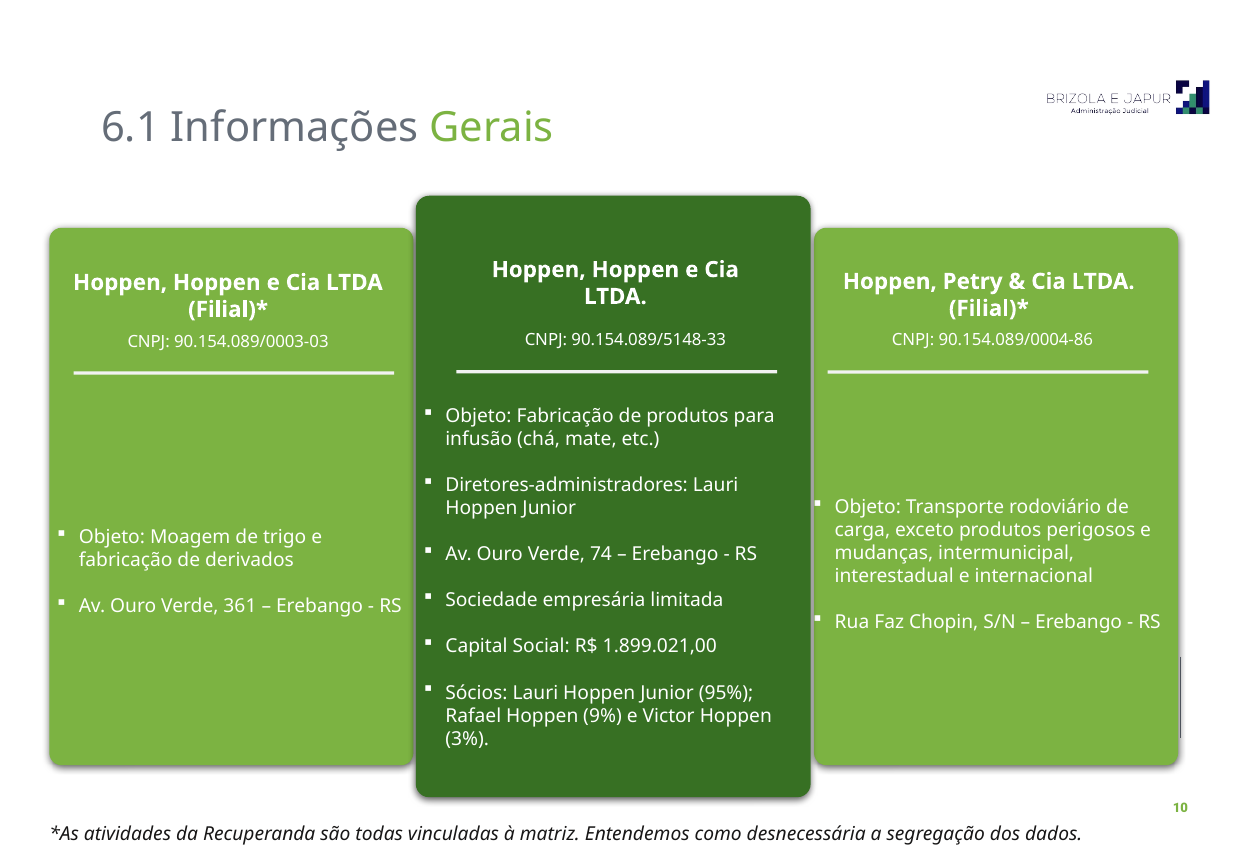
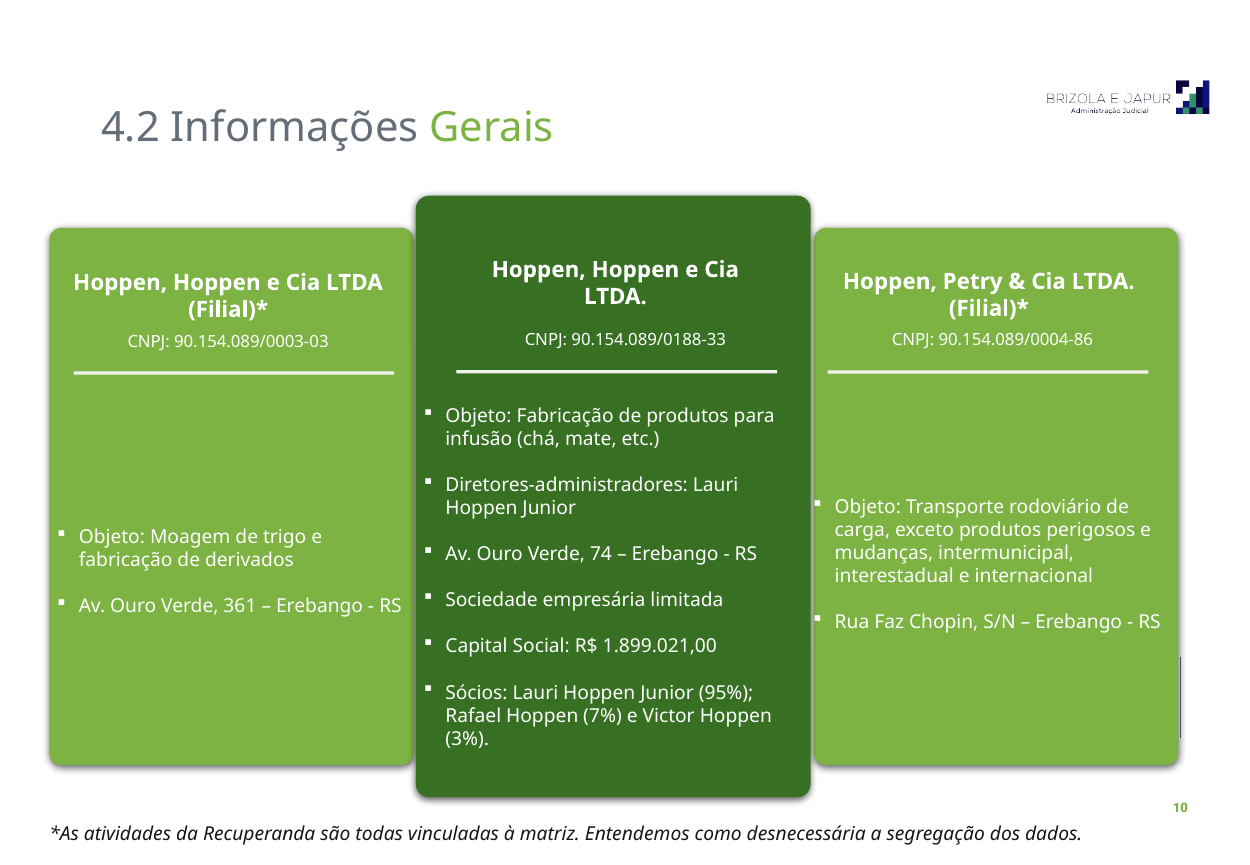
6.1: 6.1 -> 4.2 (131, 128)
90.154.089/5148-33: 90.154.089/5148-33 -> 90.154.089/0188-33 (649, 340)
9%: 9% -> 7% (602, 716)
